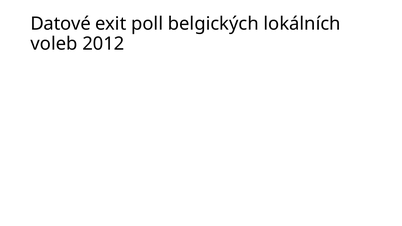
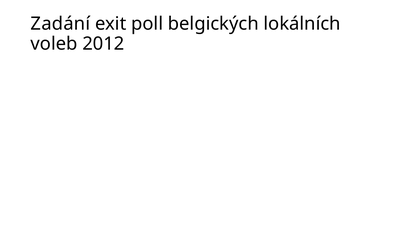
Datové: Datové -> Zadání (60, 24)
